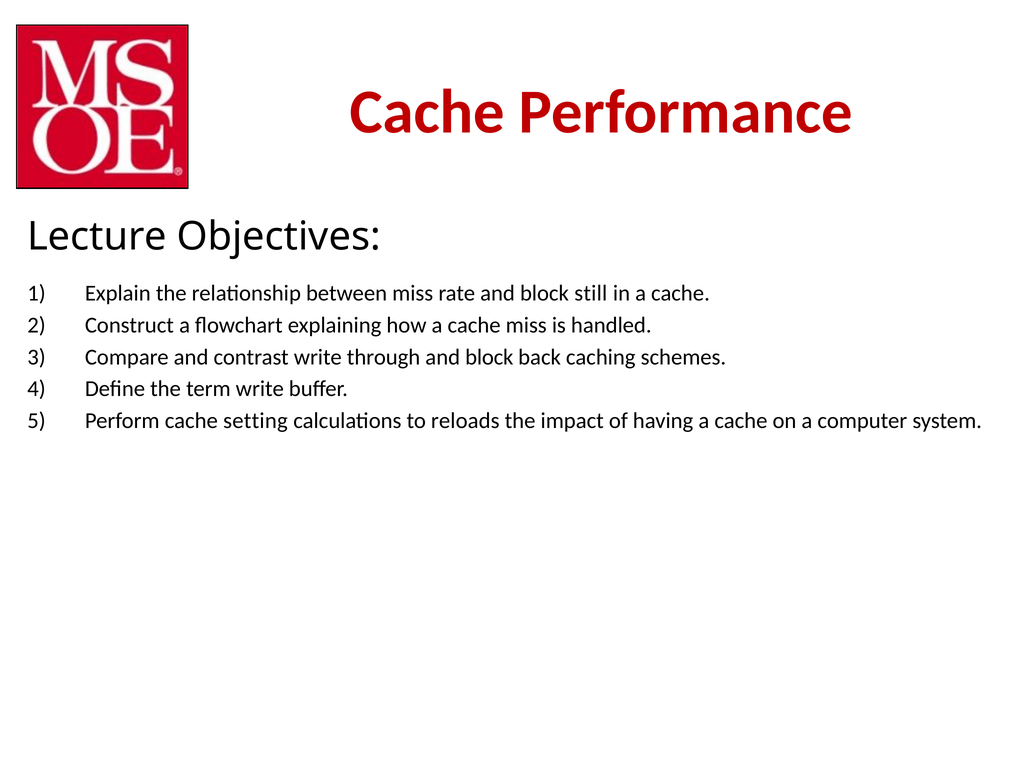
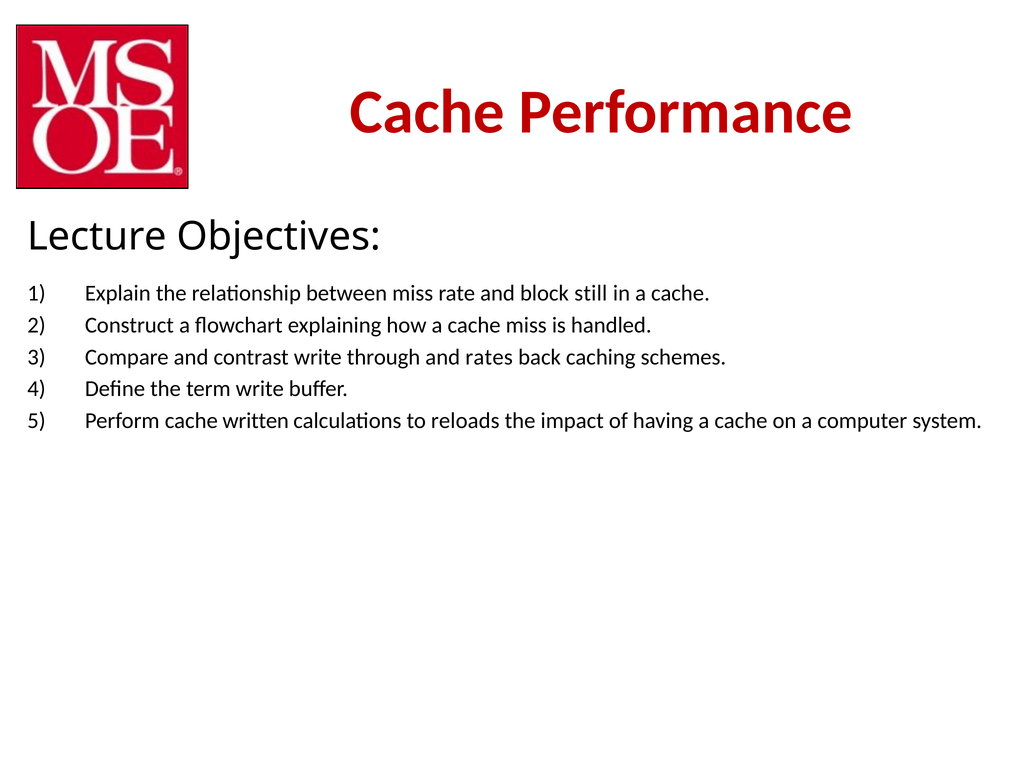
through and block: block -> rates (489, 357)
setting: setting -> written (256, 421)
